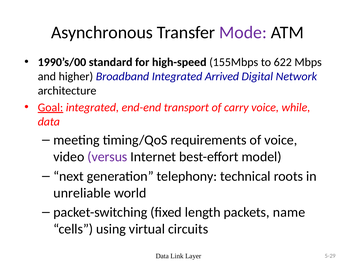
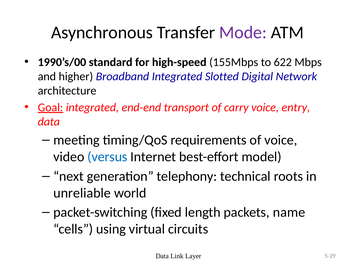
Arrived: Arrived -> Slotted (222, 76)
while: while -> entry (296, 107)
versus colour: purple -> blue (107, 157)
